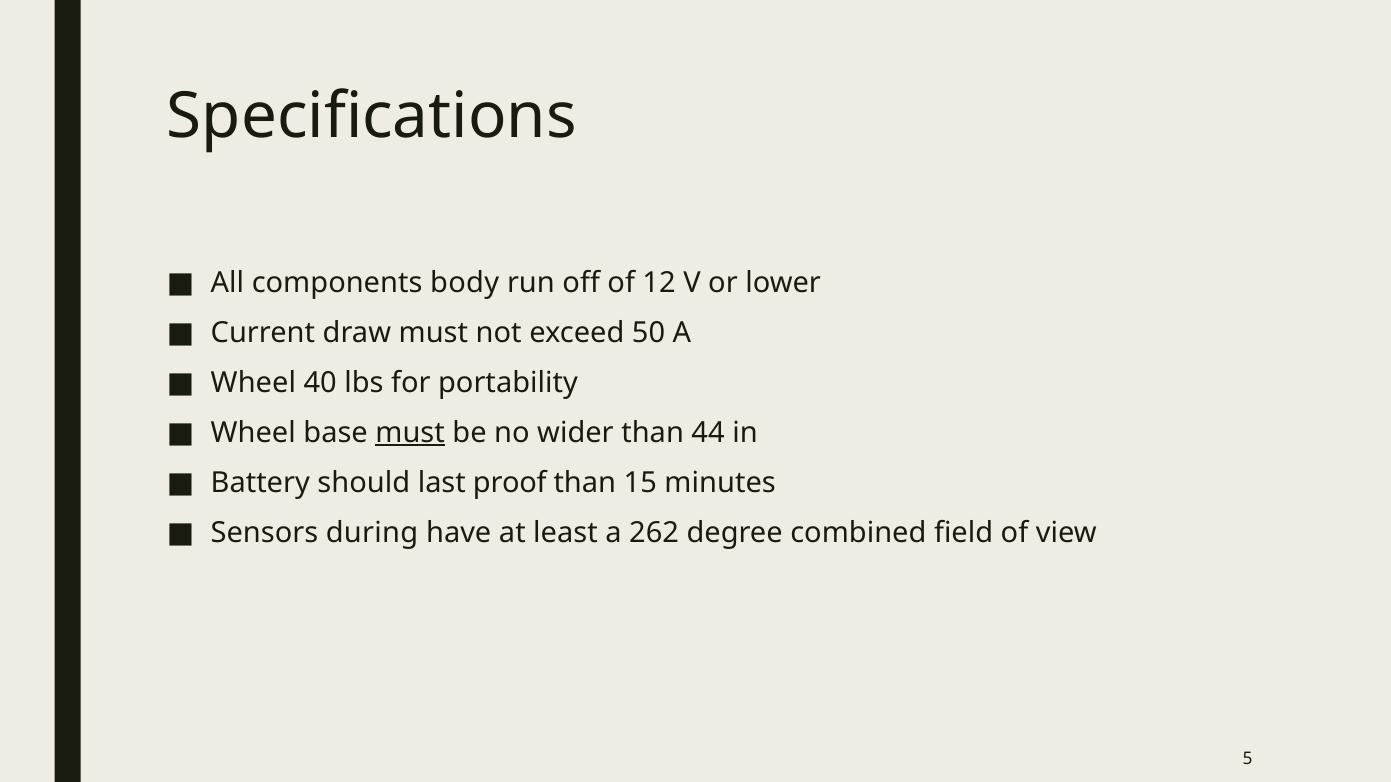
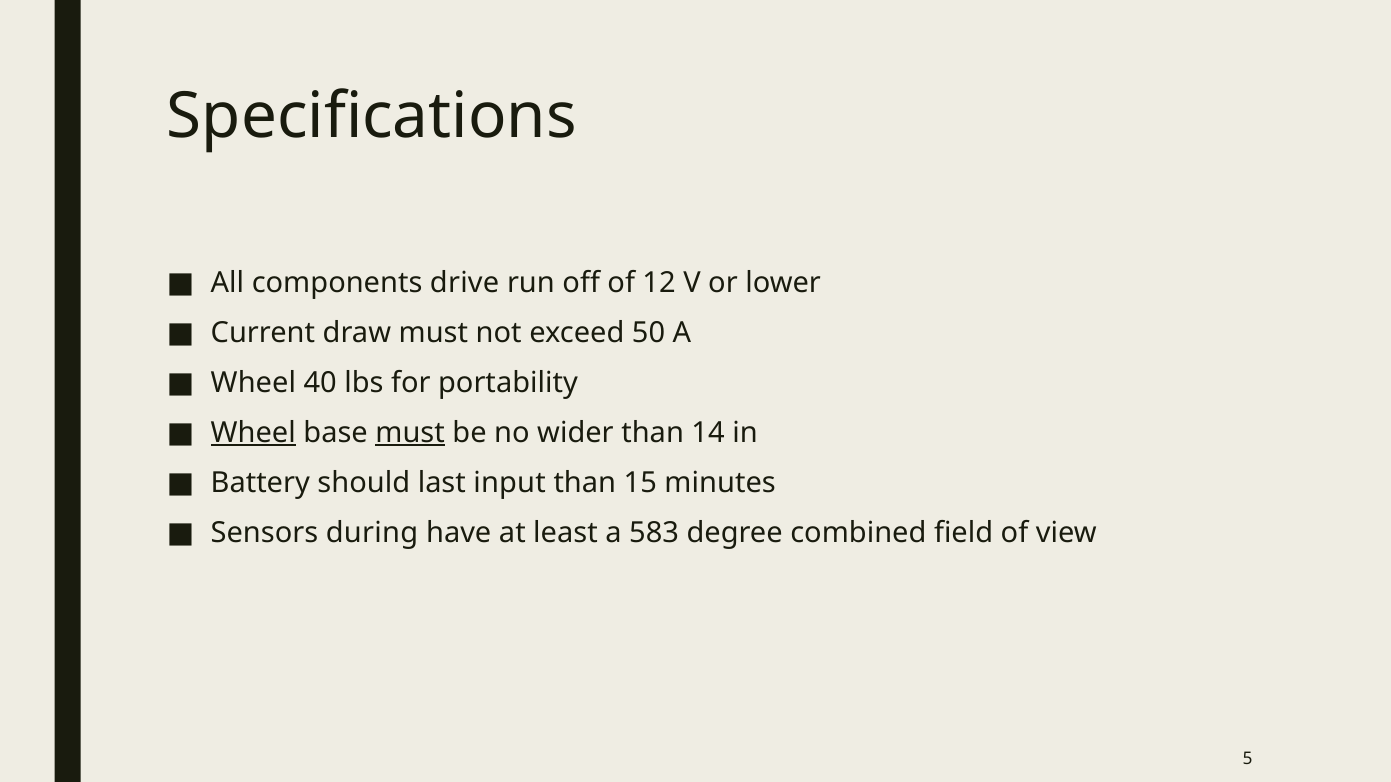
body: body -> drive (465, 283)
Wheel underline: none -> present (253, 433)
44: 44 -> 14 (708, 433)
proof: proof -> input (510, 483)
262: 262 -> 583 (654, 533)
